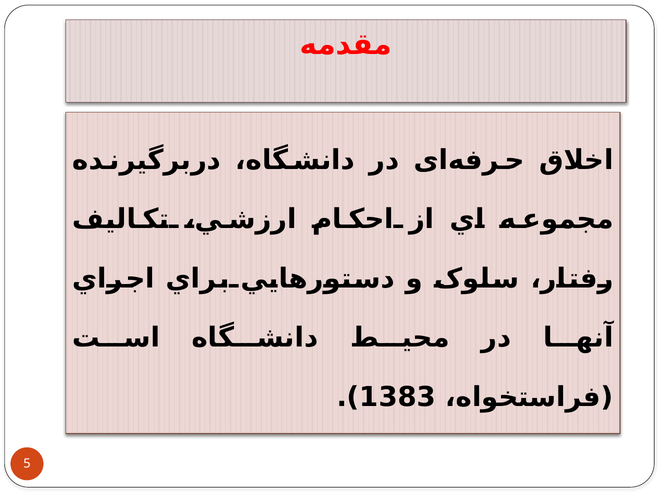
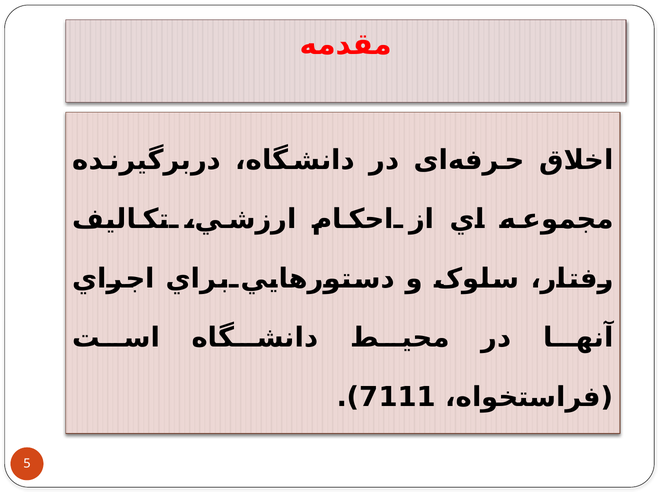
1383: 1383 -> 7111 (398, 397)
